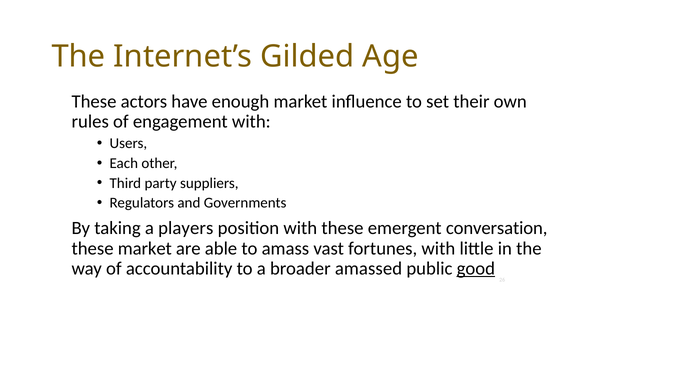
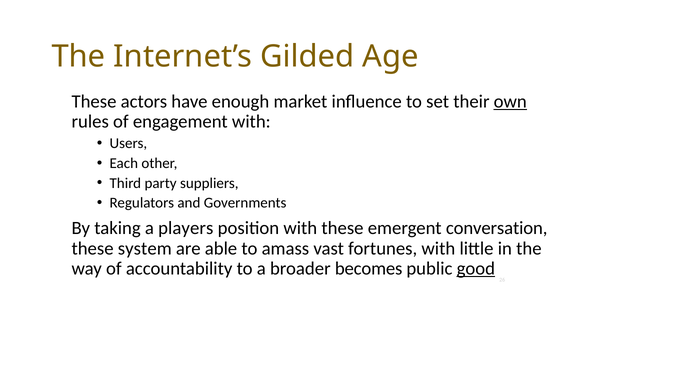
own underline: none -> present (510, 102)
these market: market -> system (145, 248)
amassed: amassed -> becomes (369, 269)
